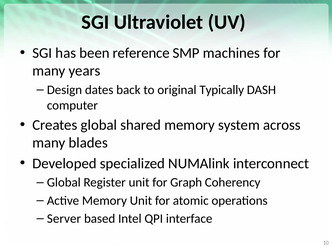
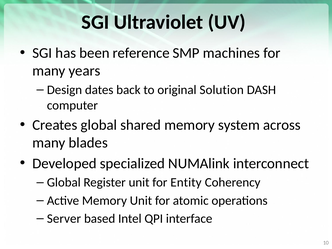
Typically: Typically -> Solution (222, 90)
Graph: Graph -> Entity (186, 182)
